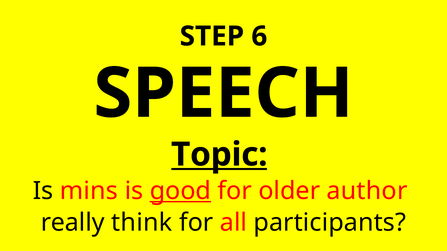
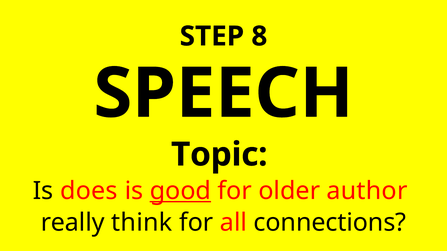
6: 6 -> 8 (259, 36)
Topic underline: present -> none (219, 155)
mins: mins -> does (89, 191)
participants: participants -> connections (330, 223)
